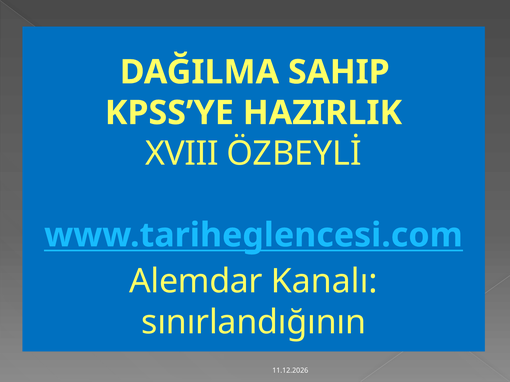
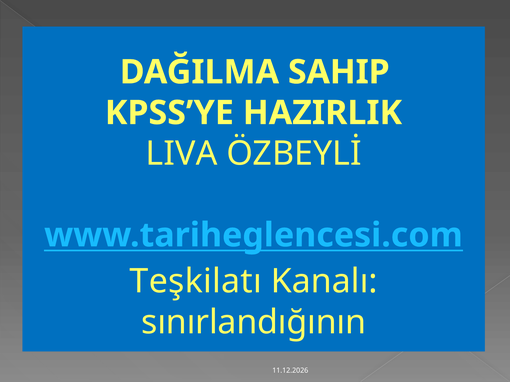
XVIII: XVIII -> LIVA (182, 154)
Alemdar: Alemdar -> Teşkilatı (196, 282)
